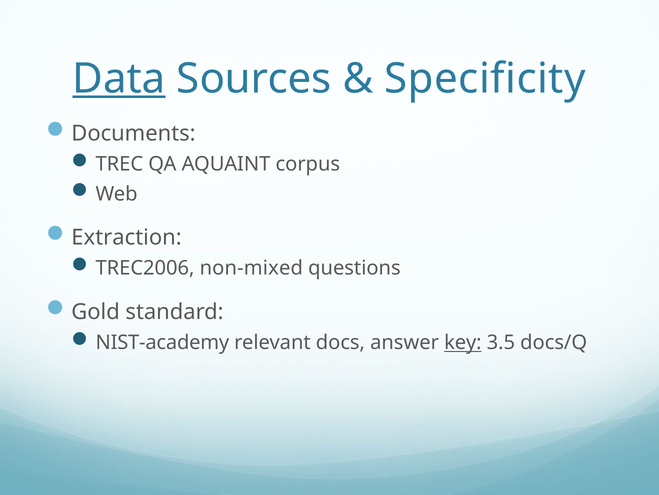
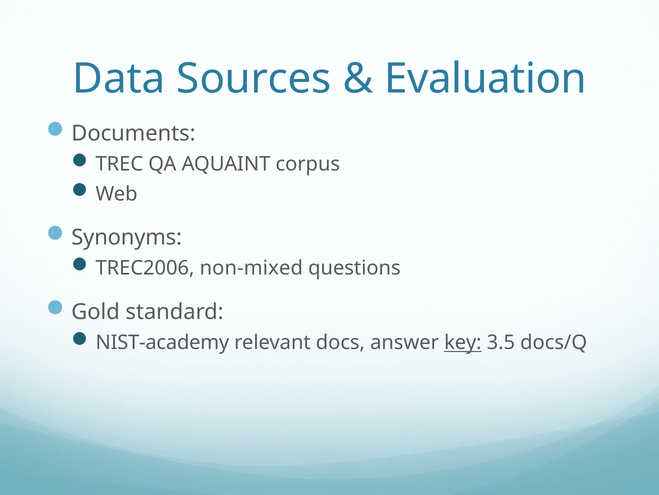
Data underline: present -> none (119, 78)
Specificity: Specificity -> Evaluation (485, 78)
Extraction: Extraction -> Synonyms (127, 237)
